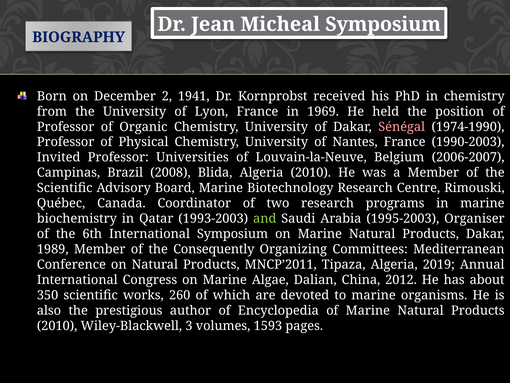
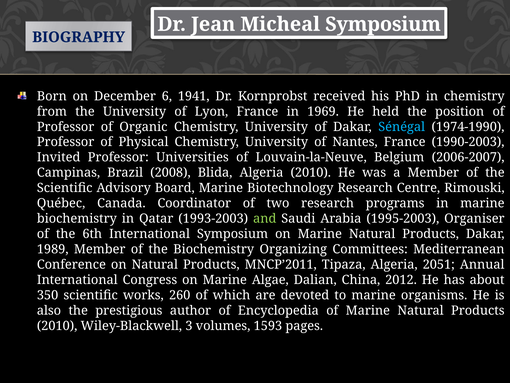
2: 2 -> 6 (167, 96)
Sénégal colour: pink -> light blue (402, 127)
the Consequently: Consequently -> Biochemistry (214, 249)
2019: 2019 -> 2051 (439, 264)
